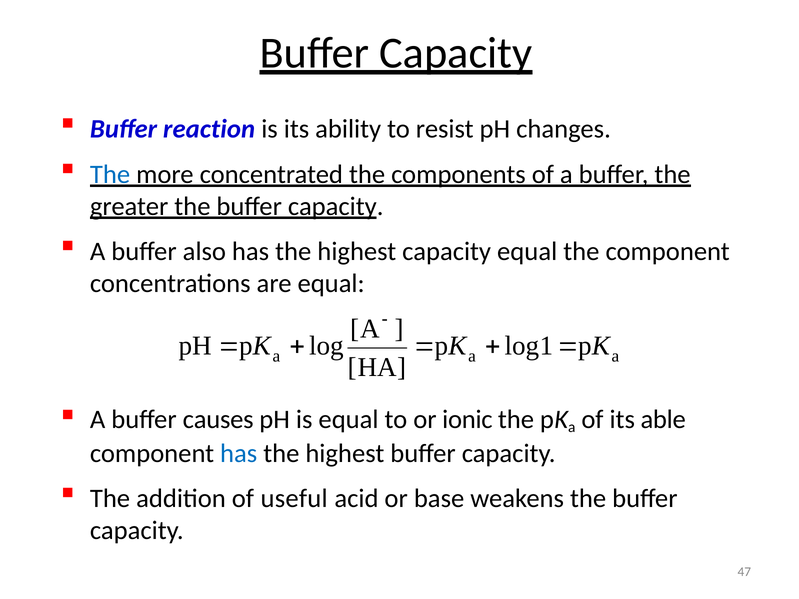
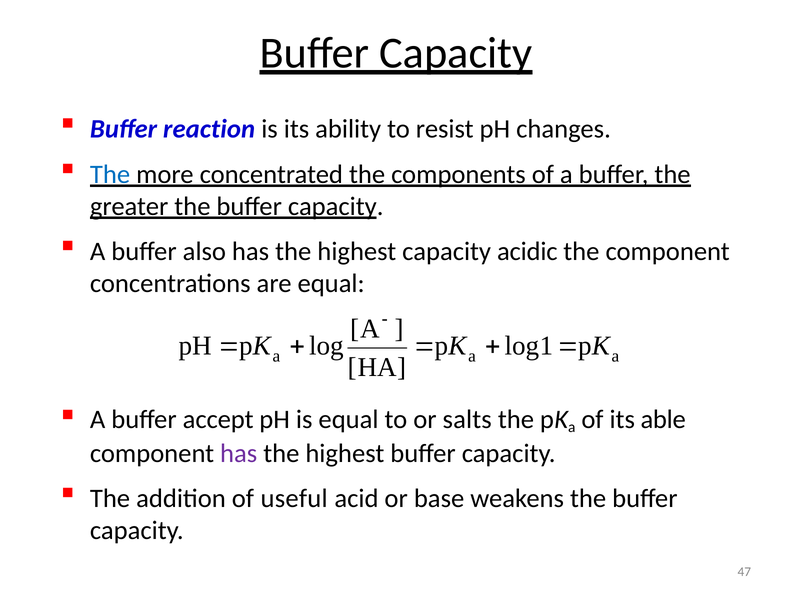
capacity equal: equal -> acidic (527, 252)
causes: causes -> accept (218, 419)
ionic: ionic -> salts (467, 419)
has colour: blue -> purple (239, 453)
